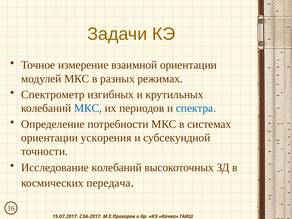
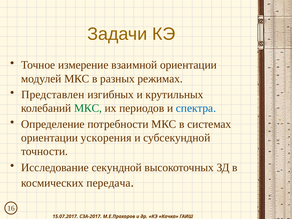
Спектрометр: Спектрометр -> Представлен (53, 95)
МКС colour: blue -> green (88, 108)
Исследование колебаний: колебаний -> секундной (117, 168)
